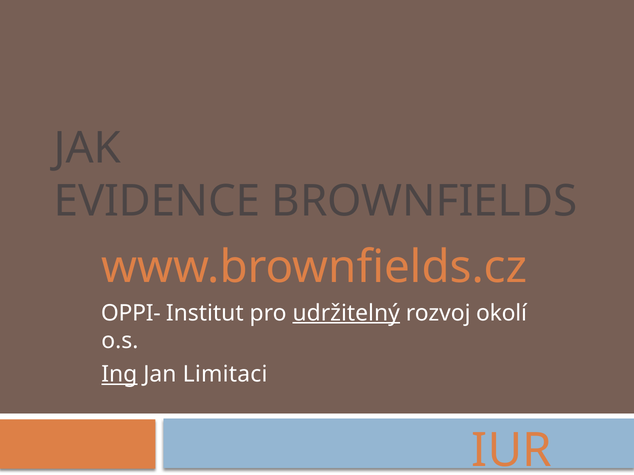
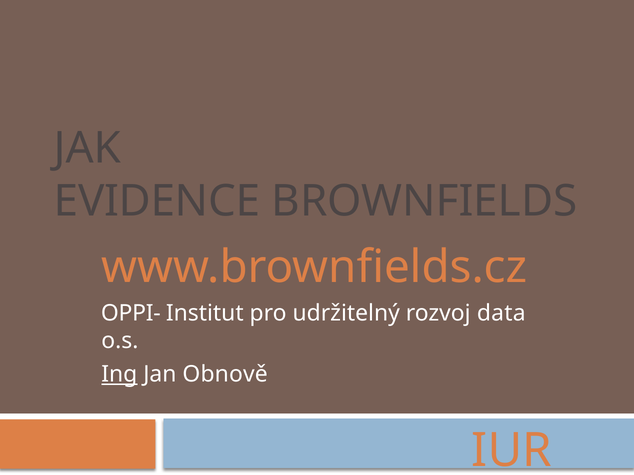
udržitelný underline: present -> none (346, 313)
okolí: okolí -> data (501, 313)
Limitaci: Limitaci -> Obnově (225, 375)
